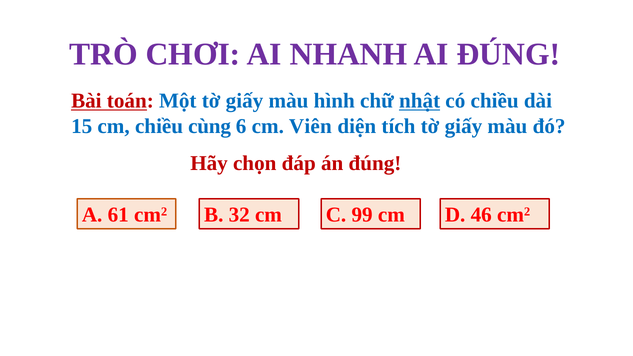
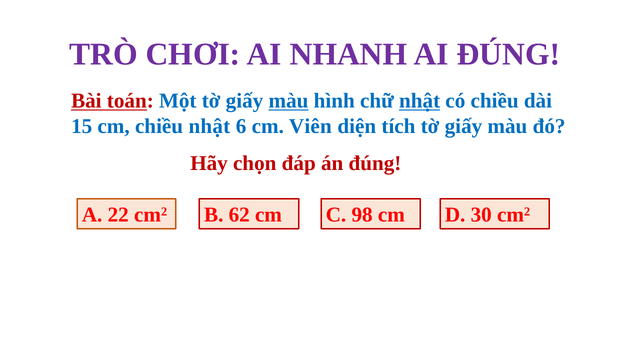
màu underline: none -> present (288, 101)
chiều cùng: cùng -> nhật (209, 126)
61: 61 -> 22 (118, 215)
32: 32 -> 62 (239, 215)
99: 99 -> 98 (362, 215)
46: 46 -> 30 (481, 215)
